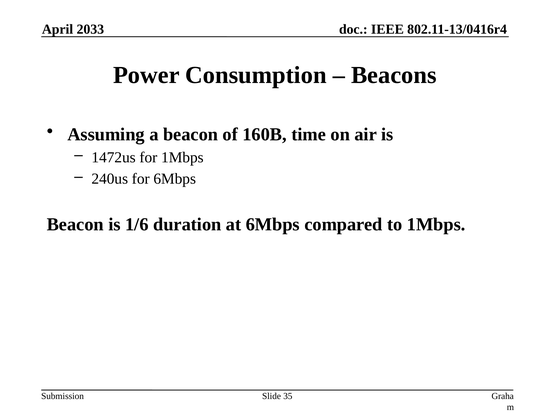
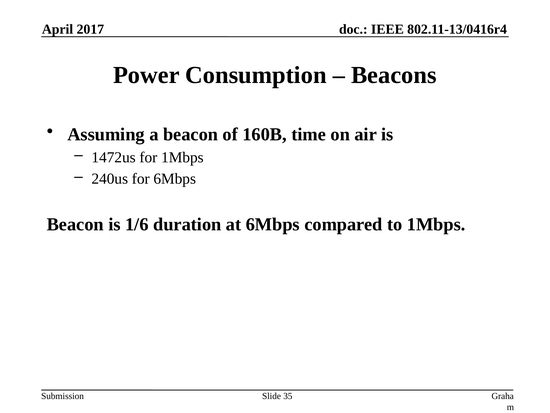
2033: 2033 -> 2017 (90, 29)
